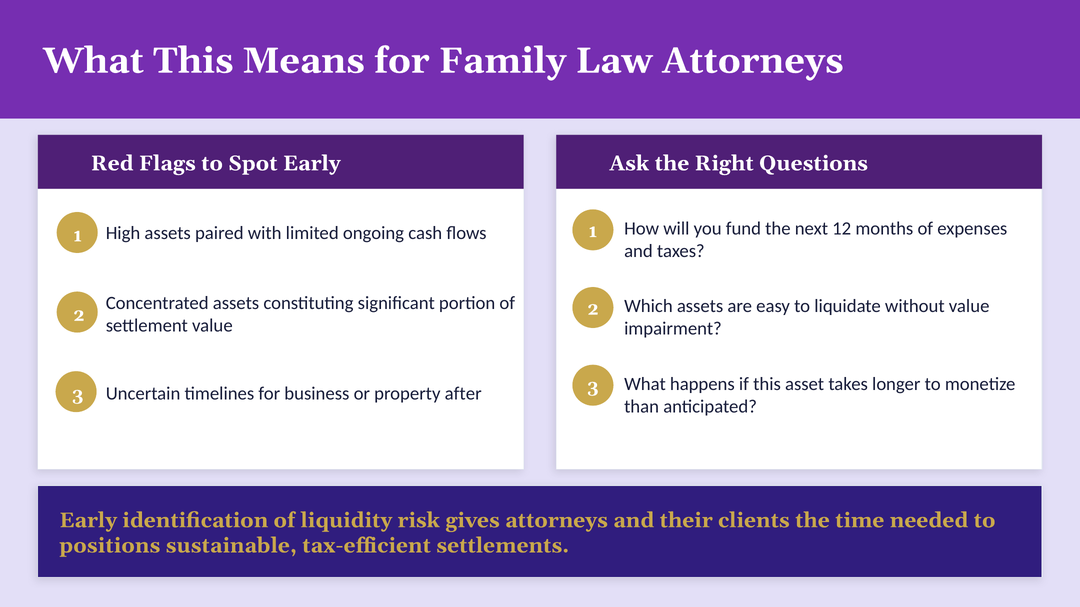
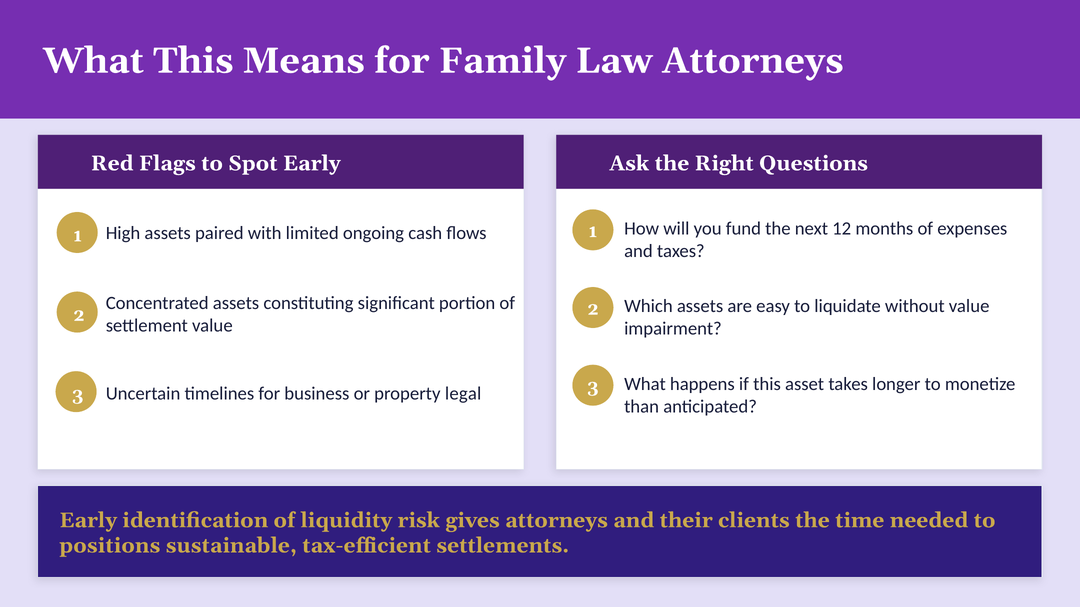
after: after -> legal (463, 394)
